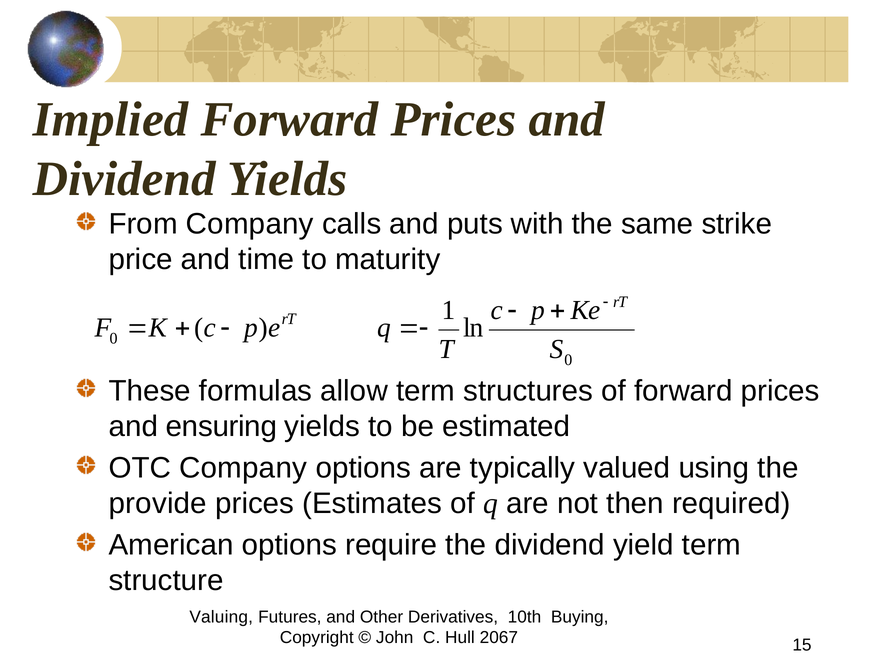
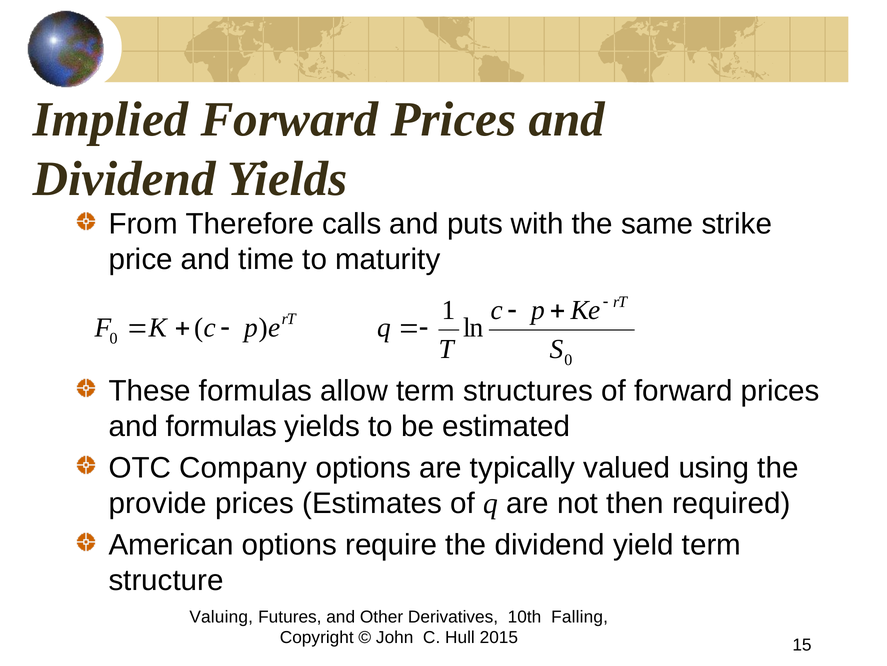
From Company: Company -> Therefore (250, 224)
and ensuring: ensuring -> formulas (221, 426)
Buying: Buying -> Falling (580, 616)
2067: 2067 -> 2015 (499, 637)
